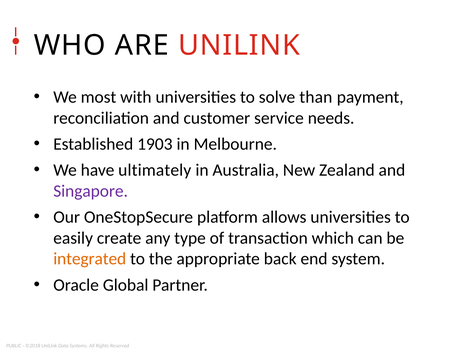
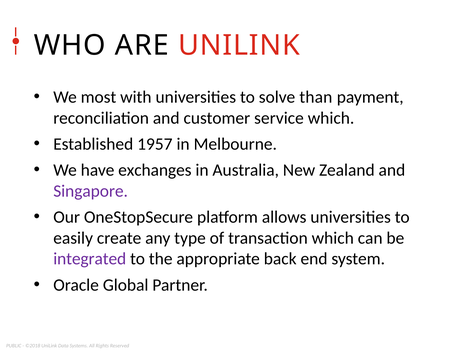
service needs: needs -> which (331, 118)
1903: 1903 -> 1957 (155, 144)
ultimately: ultimately -> exchanges (155, 170)
integrated colour: orange -> purple (90, 259)
